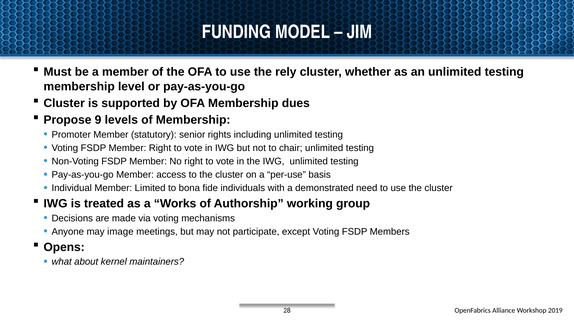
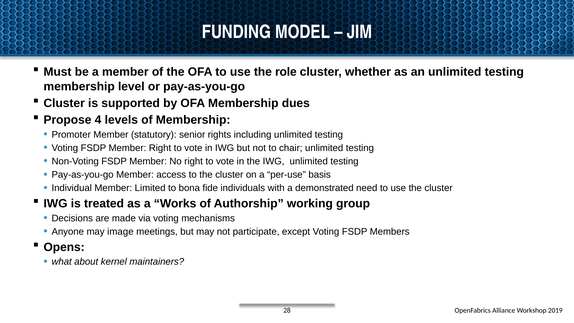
rely: rely -> role (286, 72)
9: 9 -> 4 (98, 120)
